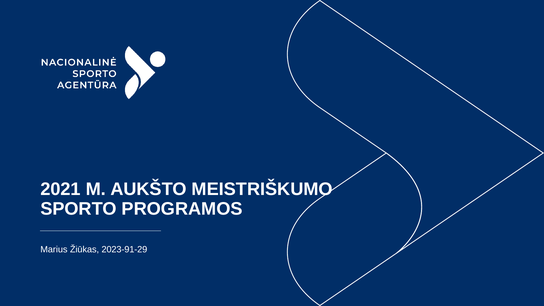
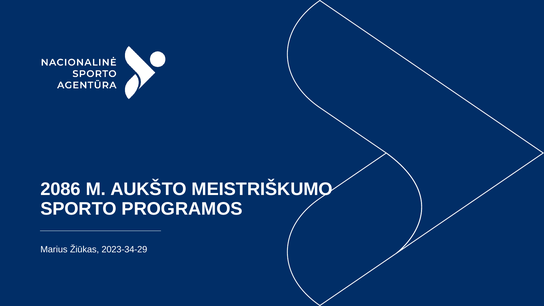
2021: 2021 -> 2086 (61, 189)
2023-91-29: 2023-91-29 -> 2023-34-29 (124, 249)
